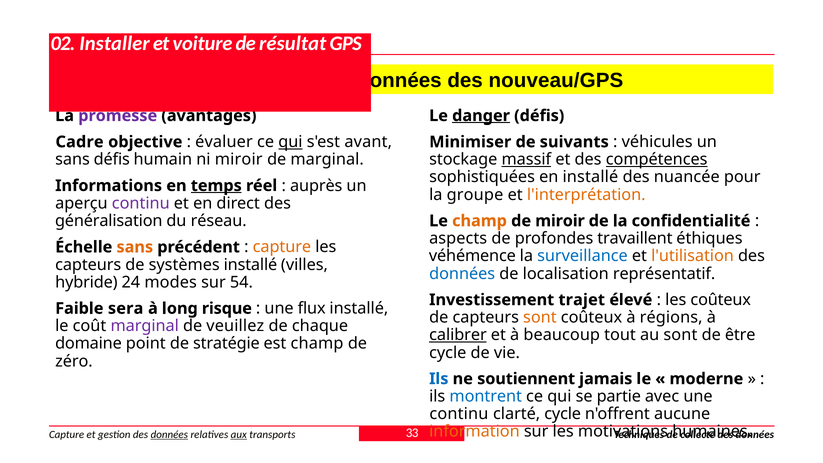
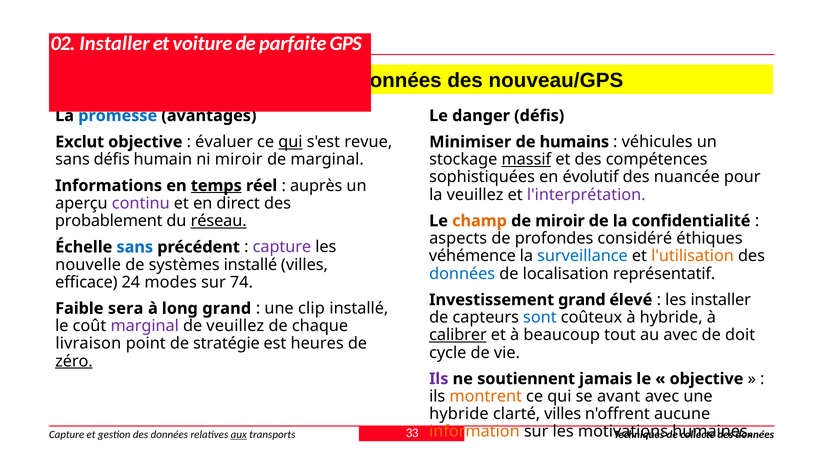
résultat: résultat -> parfaite (293, 43)
promesse colour: purple -> blue (118, 116)
danger underline: present -> none (481, 116)
Cadre: Cadre -> Exclut (80, 142)
avant: avant -> revue (368, 142)
suivants: suivants -> humains (574, 142)
compétences underline: present -> none (657, 159)
en installé: installé -> évolutif (591, 177)
la groupe: groupe -> veuillez (475, 195)
l'interprétation colour: orange -> purple (586, 195)
généralisation: généralisation -> probablement (109, 221)
réseau underline: none -> present (219, 221)
travaillent: travaillent -> considéré (635, 238)
sans colour: orange -> blue (135, 247)
capture colour: orange -> purple (282, 247)
capteurs: capteurs -> nouvelle (88, 265)
hybride: hybride -> efficace (86, 282)
54: 54 -> 74 (241, 282)
Investissement trajet: trajet -> grand (582, 300)
les coûteux: coûteux -> installer (721, 300)
long risque: risque -> grand (227, 308)
flux: flux -> clip (311, 308)
sont colour: orange -> blue (540, 317)
à régions: régions -> hybride (671, 317)
au sont: sont -> avec (681, 335)
être: être -> doit (740, 335)
domaine: domaine -> livraison (88, 344)
est champ: champ -> heures (317, 344)
zéro underline: none -> present (74, 361)
Ils colour: blue -> purple (439, 379)
moderne: moderne -> objective (706, 379)
montrent colour: blue -> orange (486, 396)
partie: partie -> avant (619, 396)
continu: continu -> hybride (459, 414)
clarté cycle: cycle -> villes (563, 414)
données underline: present -> none (169, 435)
